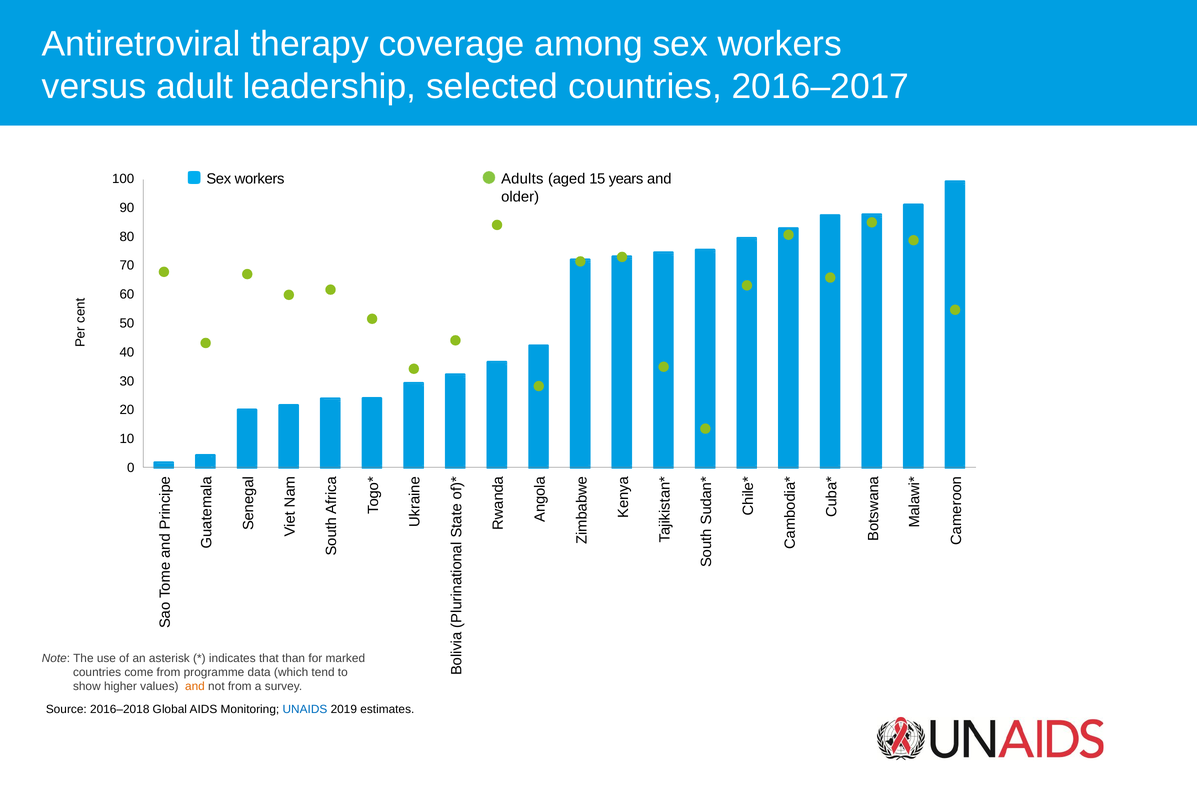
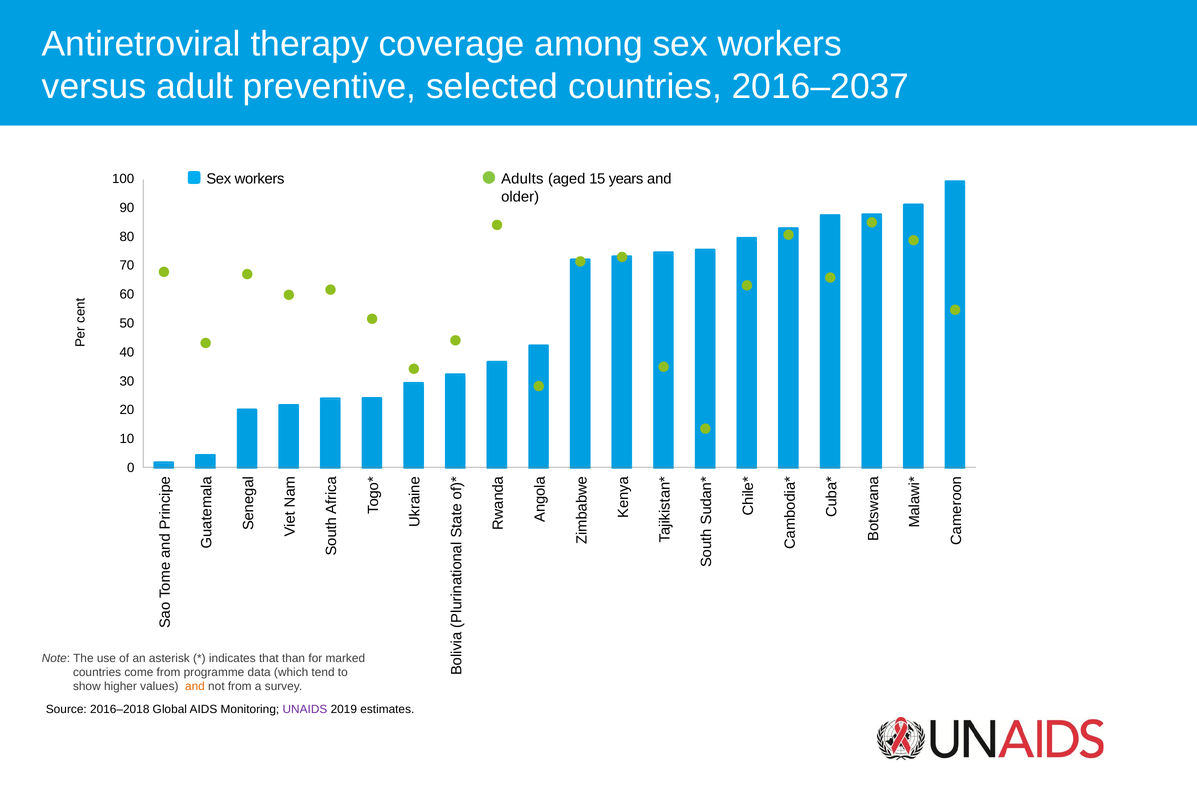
leadership: leadership -> preventive (330, 87)
2016–2017: 2016–2017 -> 2016–2037 (820, 87)
UNAIDS colour: blue -> purple (305, 710)
